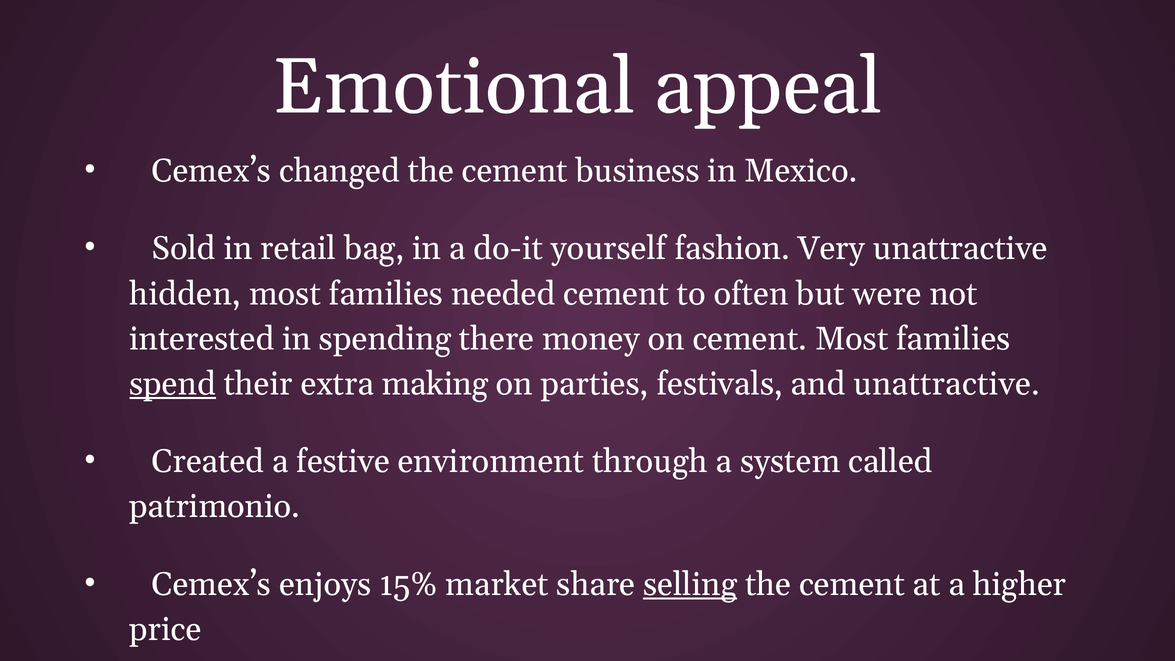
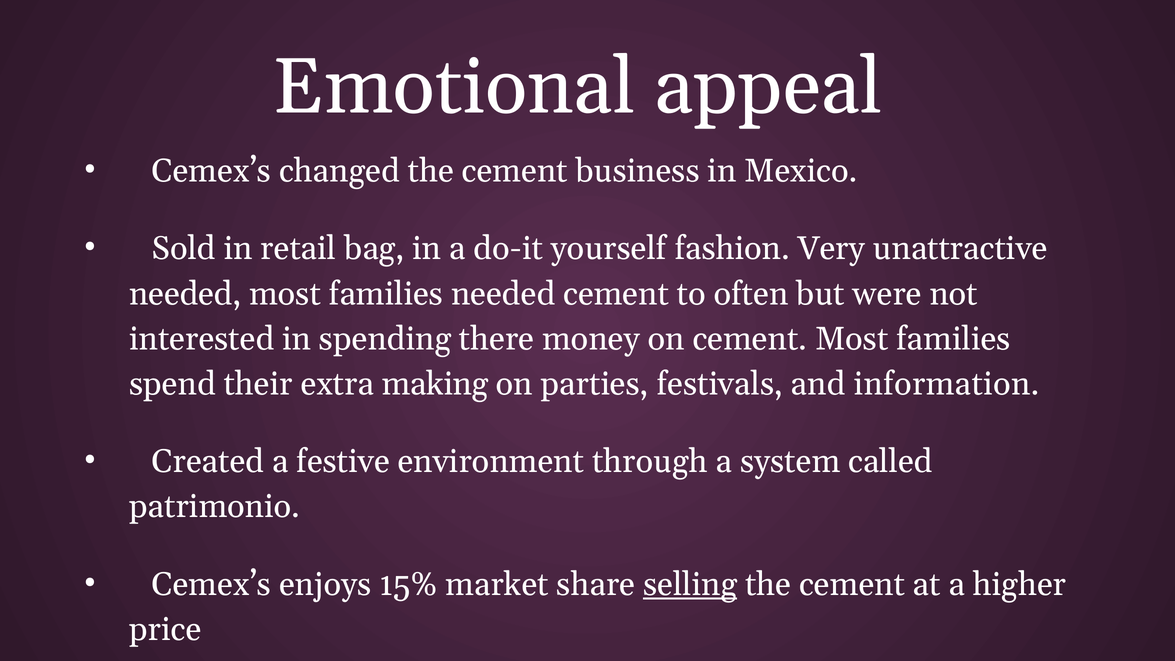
hidden: hidden -> needed (185, 294)
spend underline: present -> none (173, 384)
and unattractive: unattractive -> information (947, 384)
